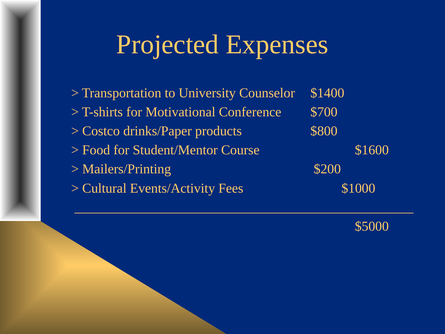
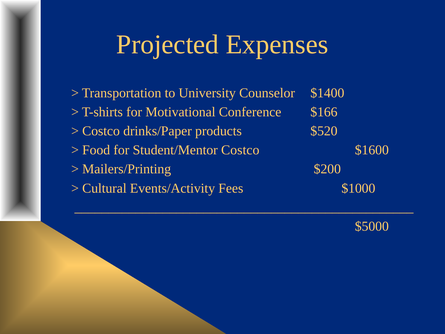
$700: $700 -> $166 (324, 112)
$800: $800 -> $520 (324, 131)
Student/Mentor Course: Course -> Costco (240, 150)
